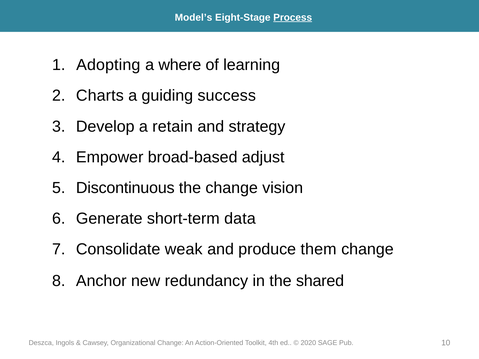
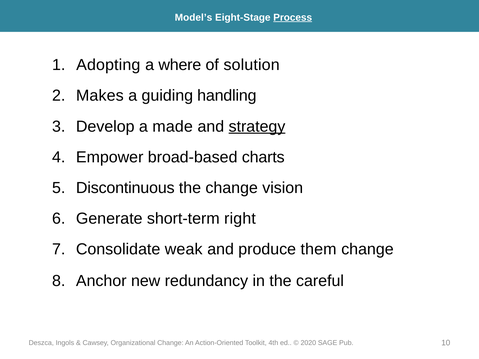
learning: learning -> solution (252, 65)
Charts: Charts -> Makes (100, 96)
success: success -> handling (227, 96)
retain: retain -> made (173, 127)
strategy underline: none -> present (257, 127)
adjust: adjust -> charts (263, 157)
data: data -> right (240, 219)
shared: shared -> careful (320, 281)
